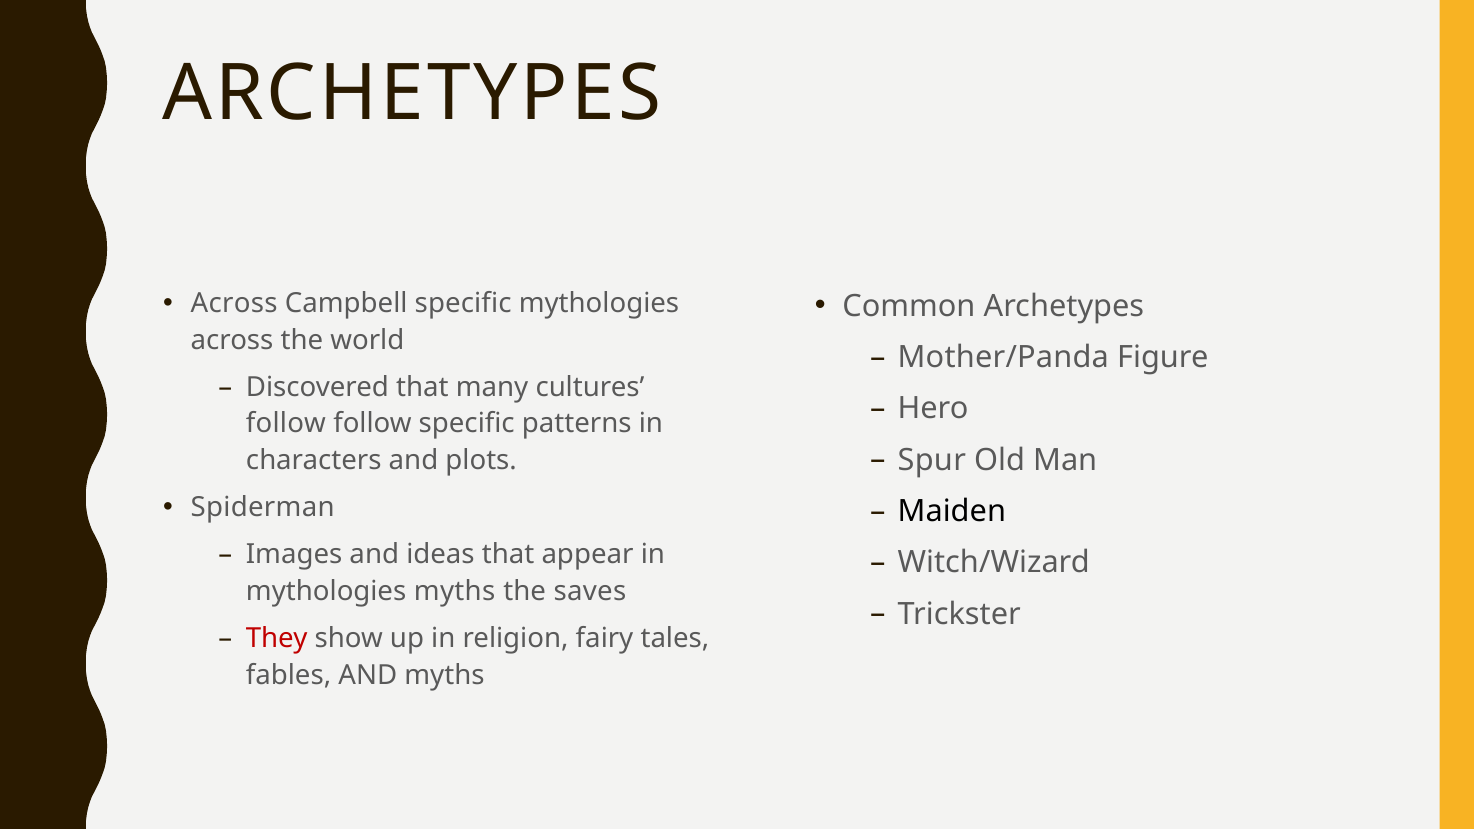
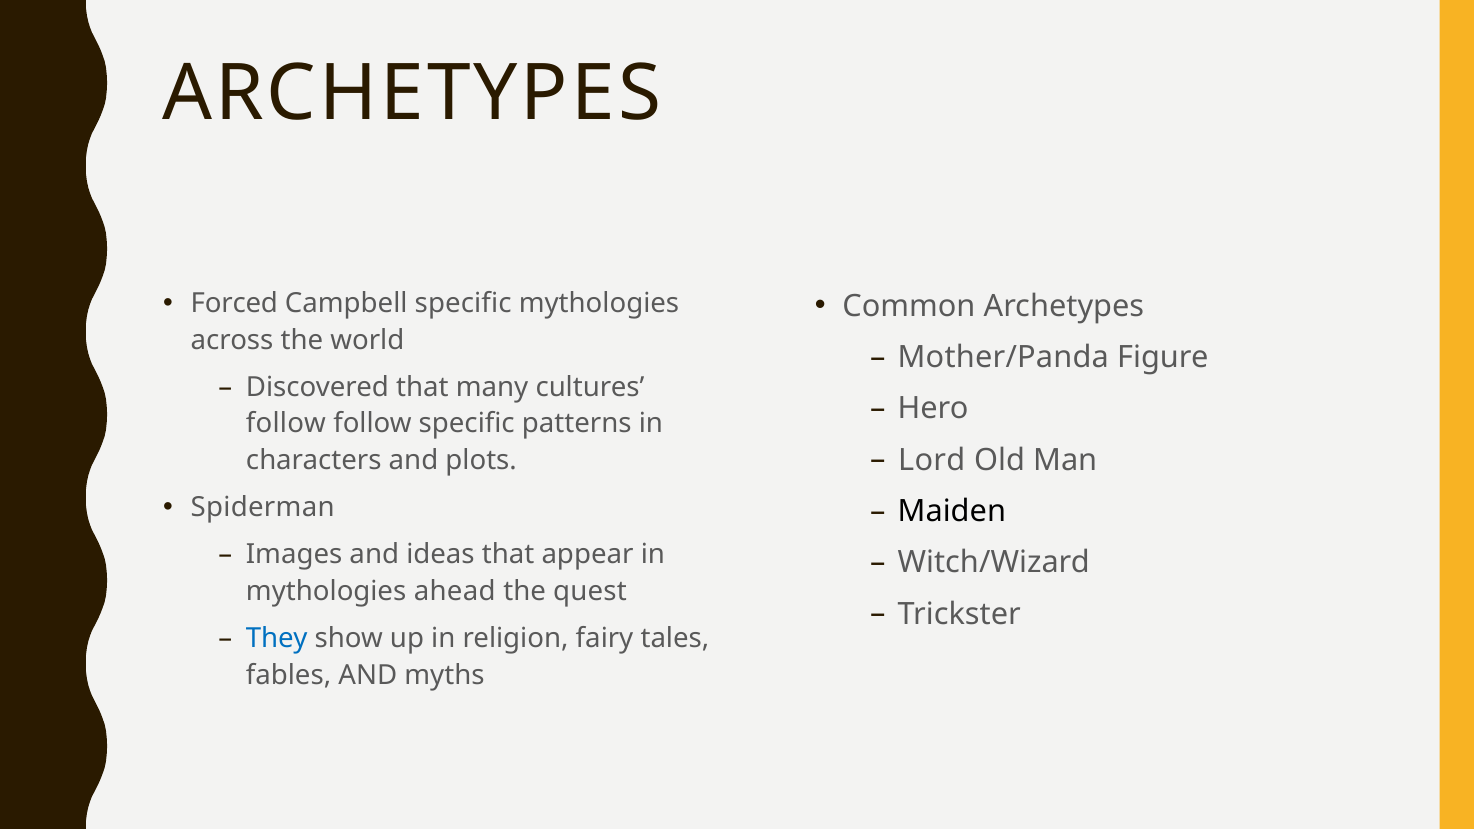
Across: Across -> Forced (234, 304)
Spur: Spur -> Lord (932, 460)
mythologies myths: myths -> ahead (455, 591)
saves: saves -> quest (590, 591)
They colour: red -> blue (277, 639)
